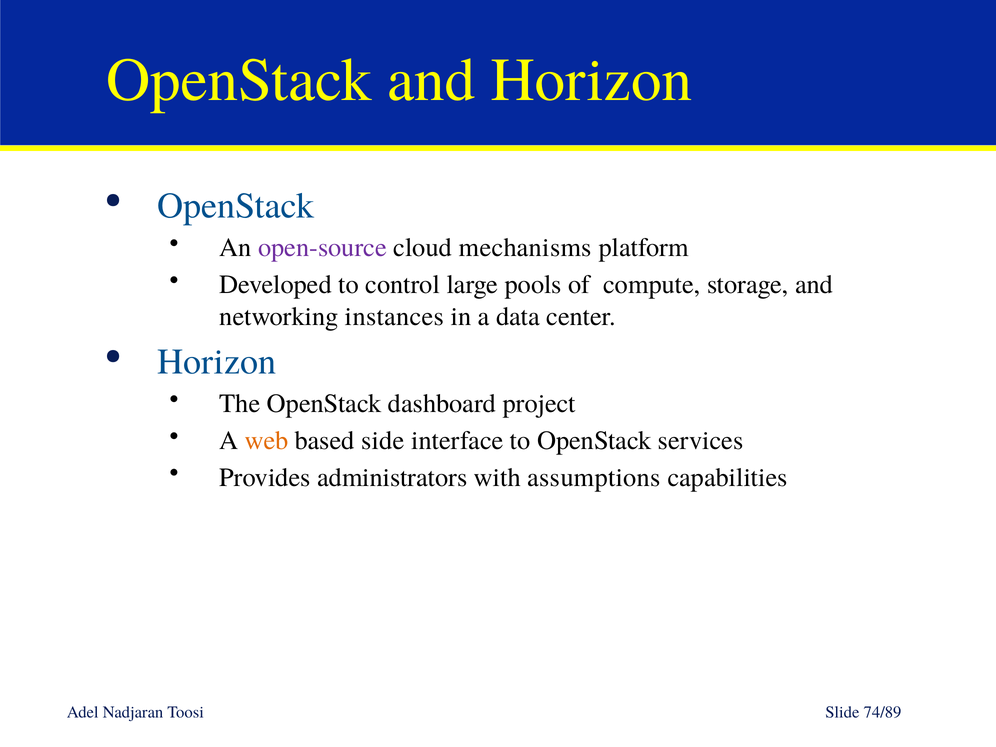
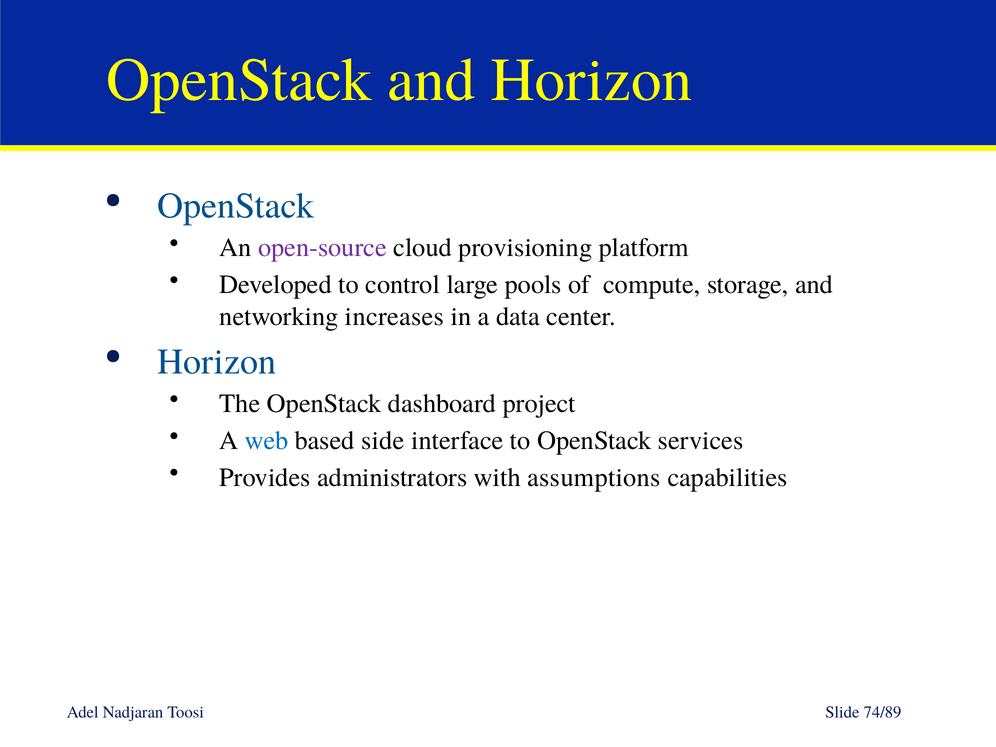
mechanisms: mechanisms -> provisioning (525, 248)
instances: instances -> increases (394, 316)
web colour: orange -> blue (267, 441)
